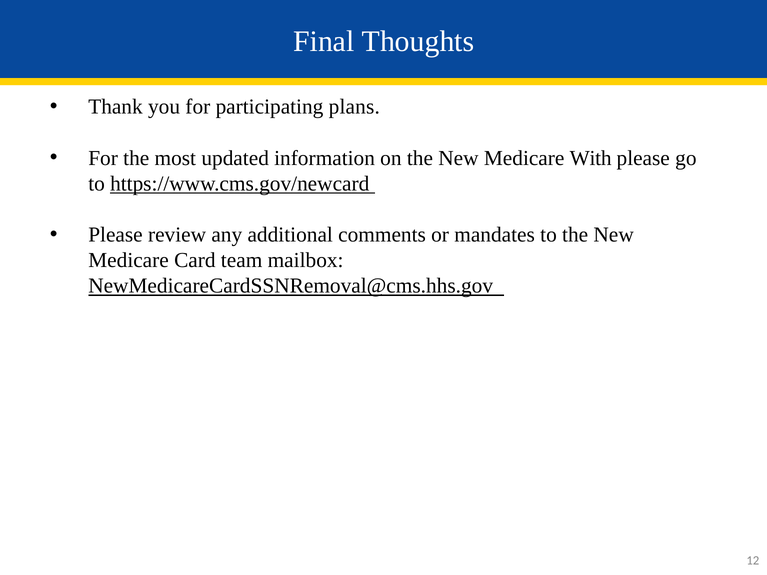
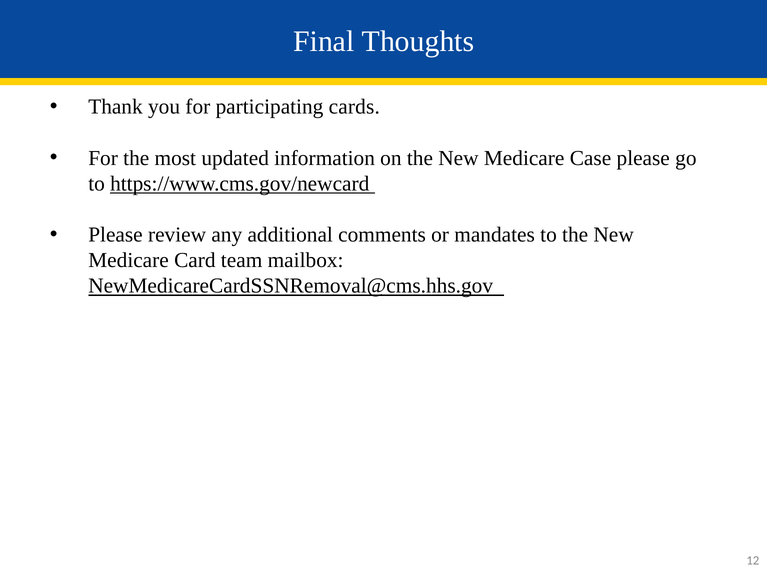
plans: plans -> cards (354, 107)
With: With -> Case (590, 158)
